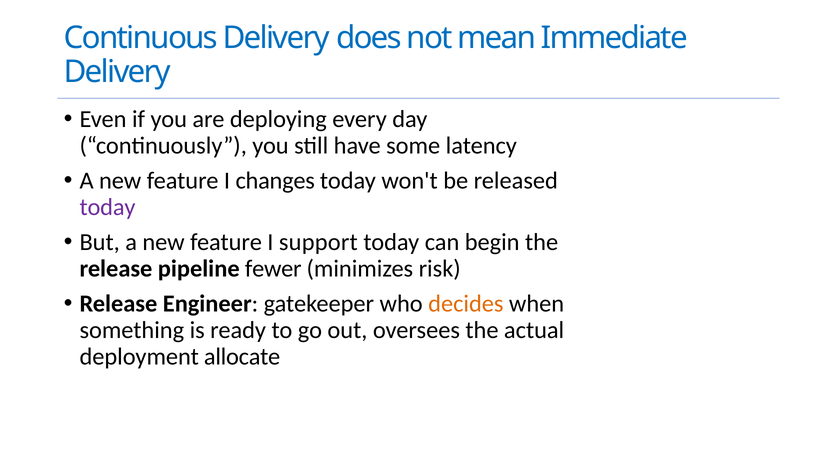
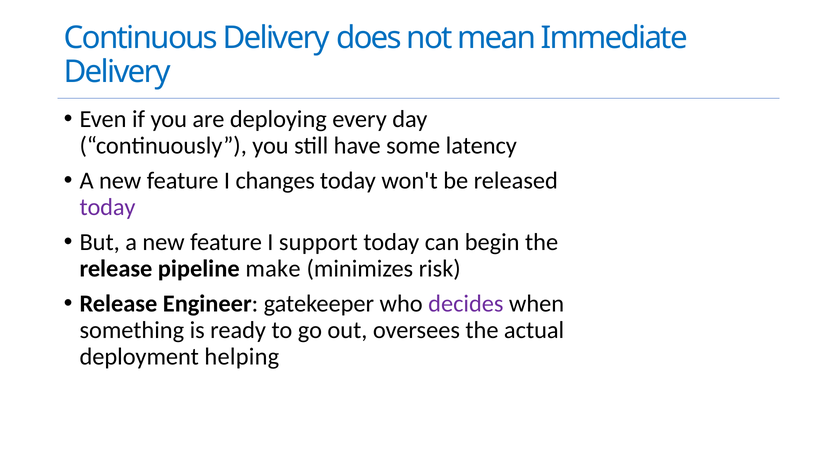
fewer: fewer -> make (273, 268)
decides colour: orange -> purple (466, 304)
allocate: allocate -> helping (242, 356)
